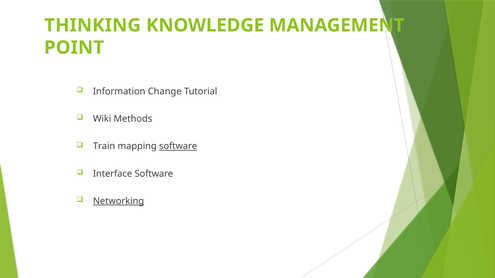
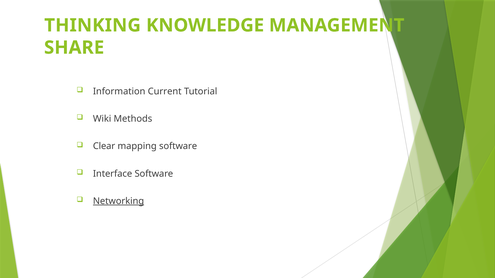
POINT: POINT -> SHARE (74, 48)
Change: Change -> Current (165, 92)
Train: Train -> Clear (104, 146)
software underline: present -> none (178, 146)
